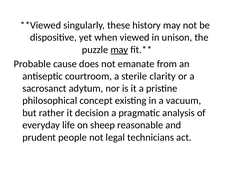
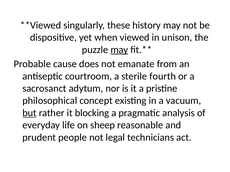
clarity: clarity -> fourth (163, 76)
but underline: none -> present (30, 113)
decision: decision -> blocking (92, 113)
